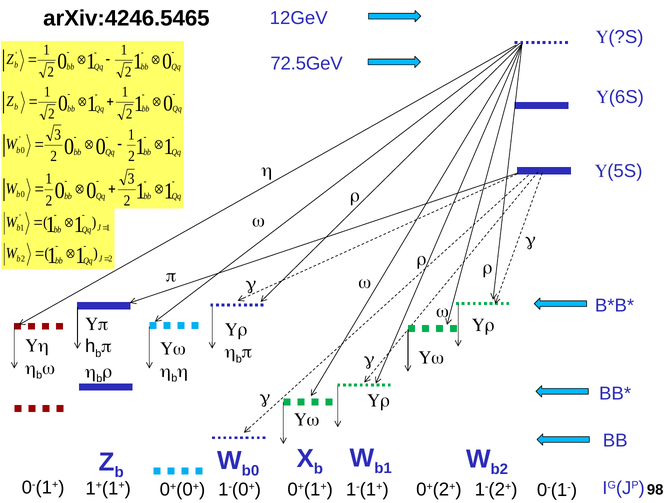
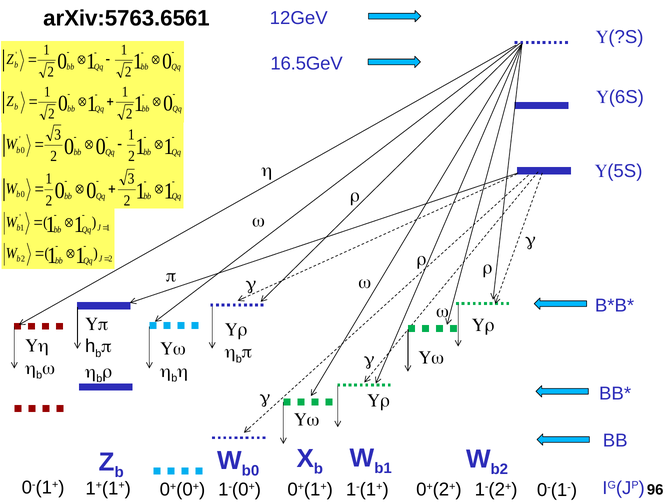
arXiv:4246.5465: arXiv:4246.5465 -> arXiv:5763.6561 (126, 18)
72.5GeV: 72.5GeV -> 16.5GeV (307, 64)
98: 98 -> 96 (655, 489)
